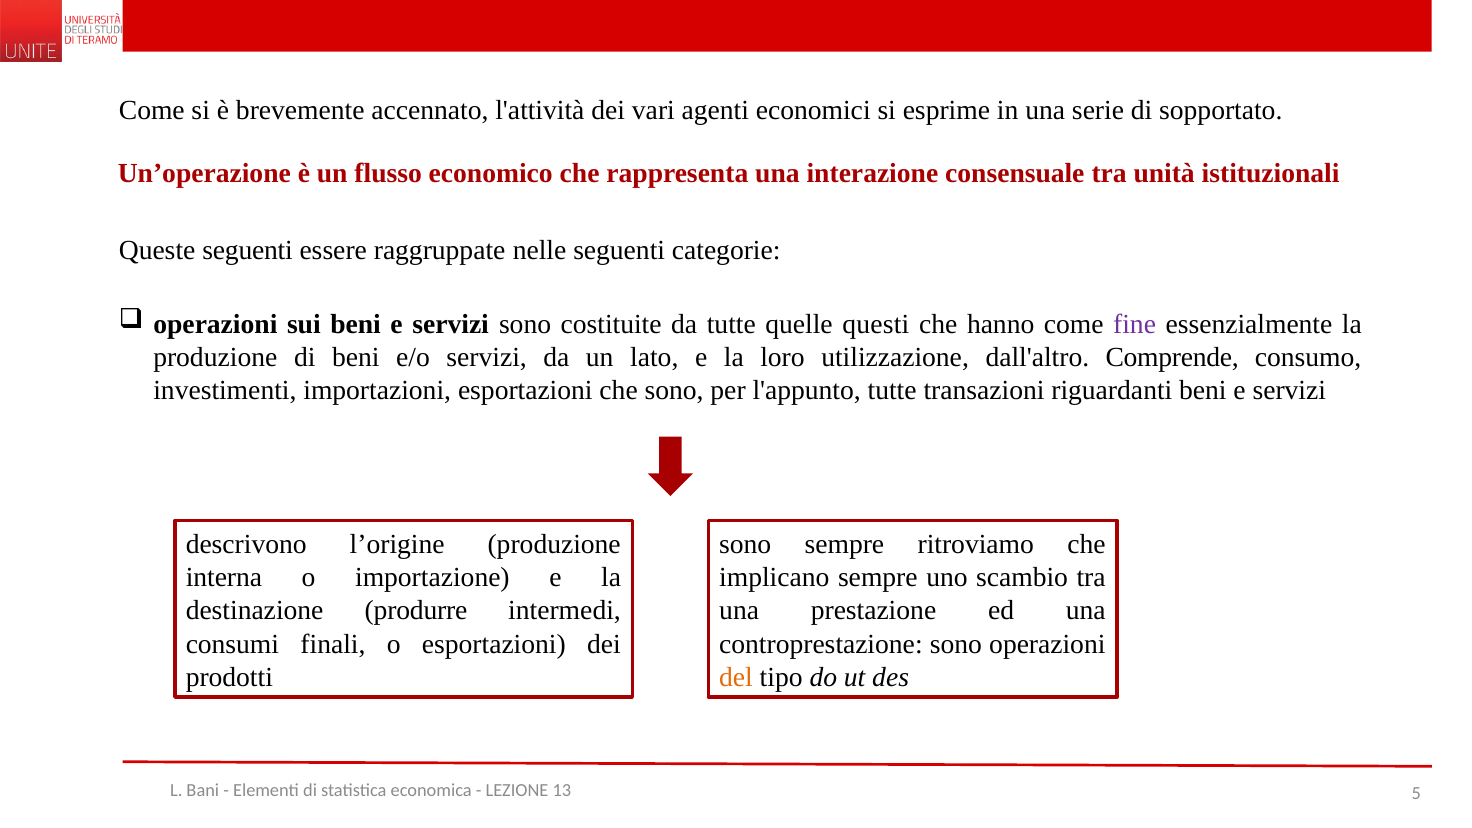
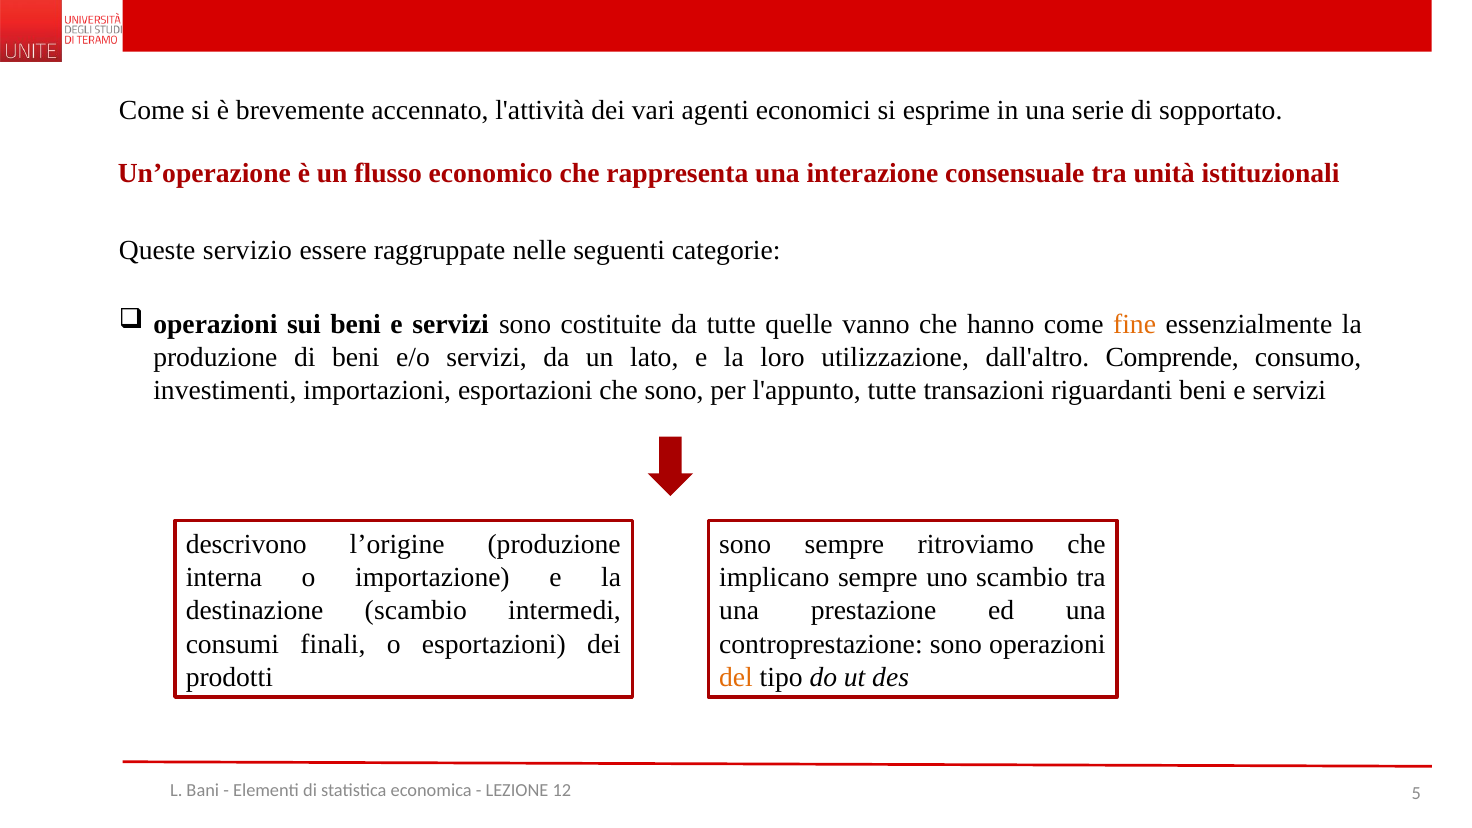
Queste seguenti: seguenti -> servizio (247, 251)
questi: questi -> vanno (876, 324)
fine colour: purple -> orange (1135, 324)
destinazione produrre: produrre -> scambio (416, 611)
13: 13 -> 12 (562, 791)
